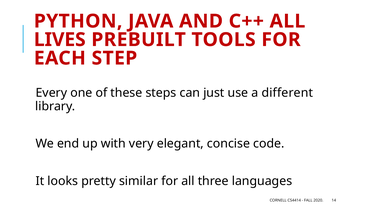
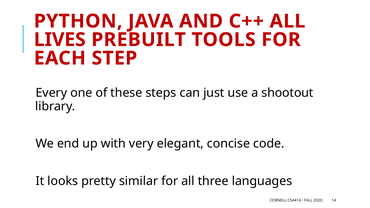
different: different -> shootout (287, 93)
